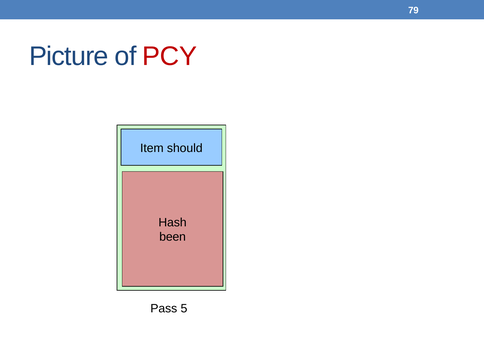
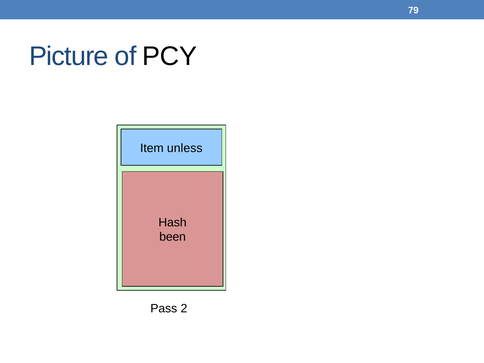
PCY colour: red -> black (170, 56)
should: should -> unless (185, 148)
5: 5 -> 2 (184, 309)
